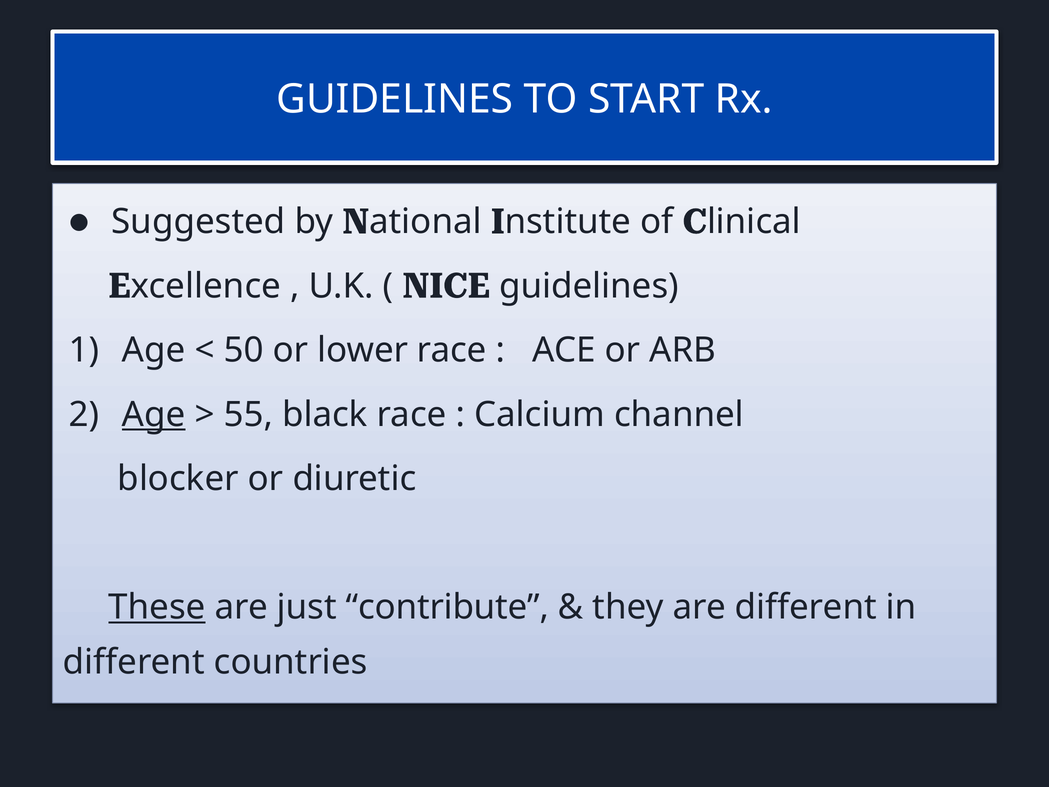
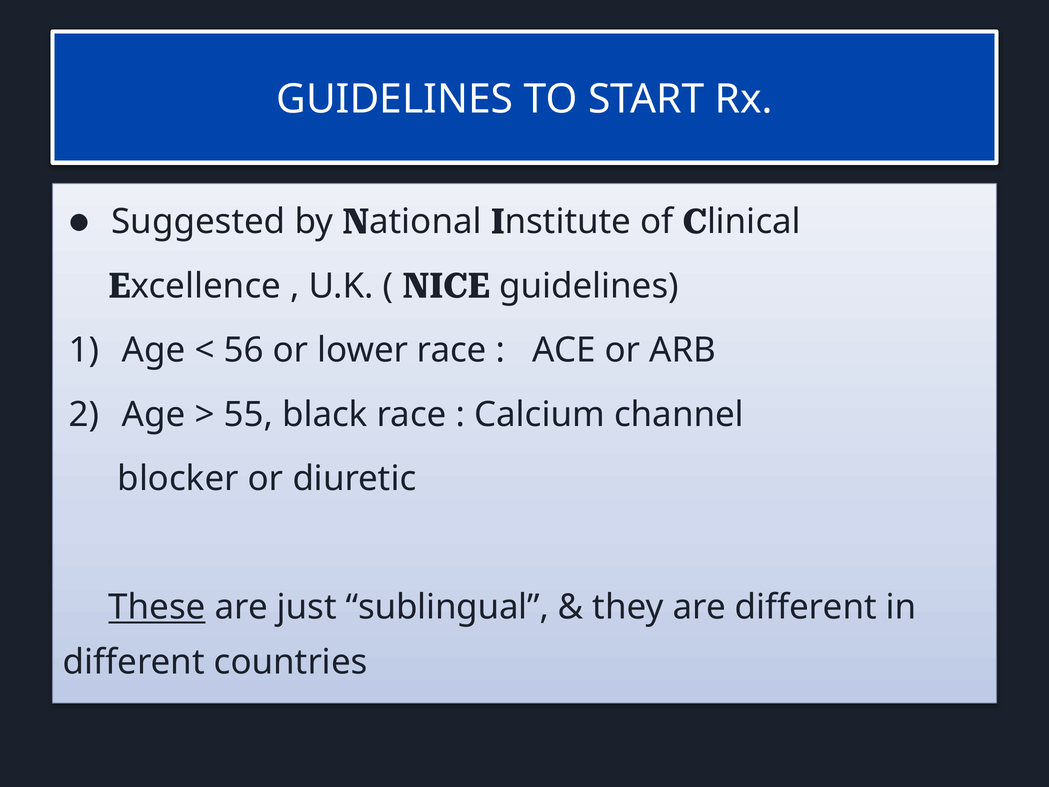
50: 50 -> 56 (244, 350)
Age underline: present -> none (154, 414)
contribute: contribute -> sublingual (447, 607)
